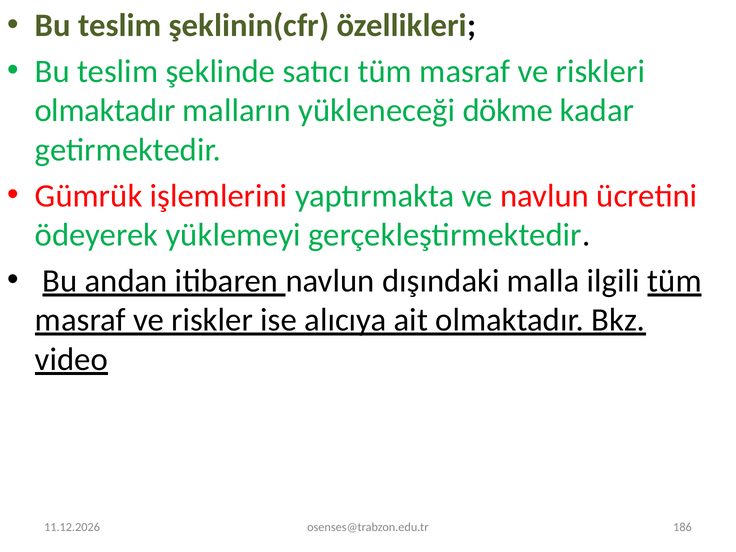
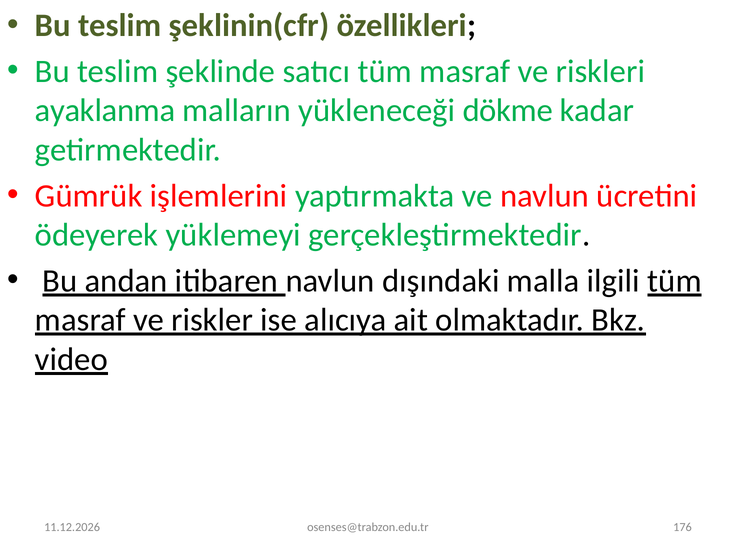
olmaktadır: olmaktadır -> ayaklanma (105, 111)
186: 186 -> 176 (683, 527)
